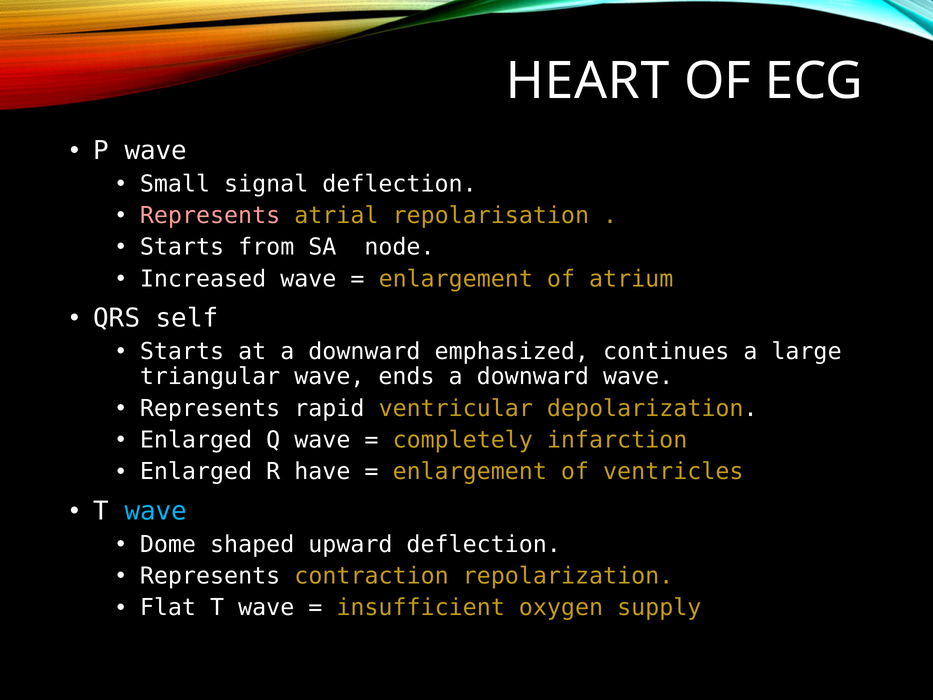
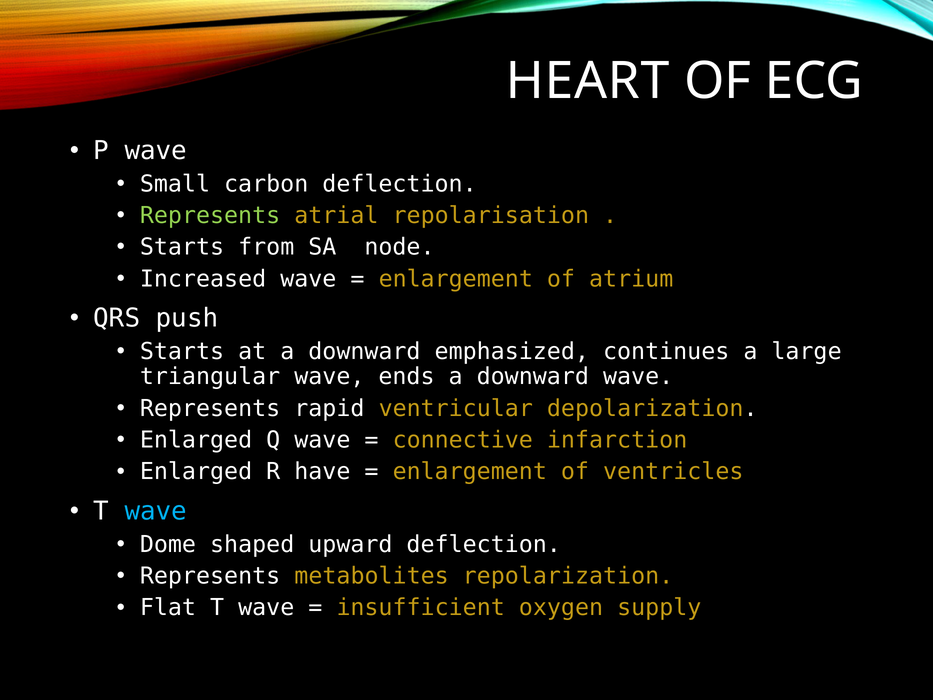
signal: signal -> carbon (266, 184)
Represents colour: pink -> light green (210, 215)
self: self -> push (187, 318)
completely: completely -> connective (463, 440)
contraction: contraction -> metabolites (372, 576)
